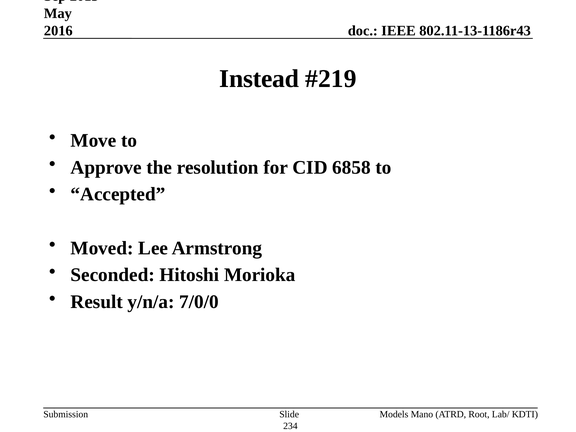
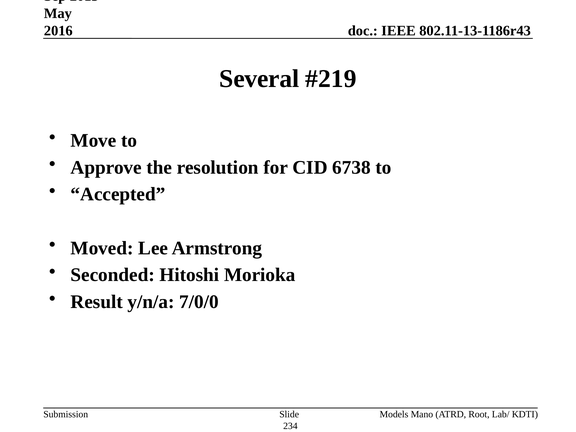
Instead: Instead -> Several (259, 79)
6858: 6858 -> 6738 (352, 167)
